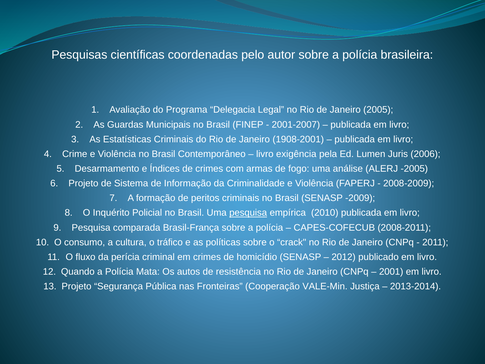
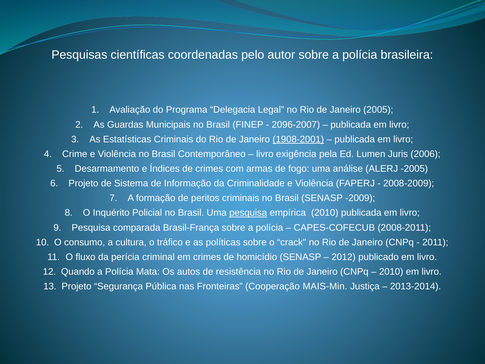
2001-2007: 2001-2007 -> 2096-2007 (296, 124)
1908-2001 underline: none -> present (298, 139)
2001: 2001 -> 2010 (391, 272)
VALE-Min: VALE-Min -> MAIS-Min (325, 286)
